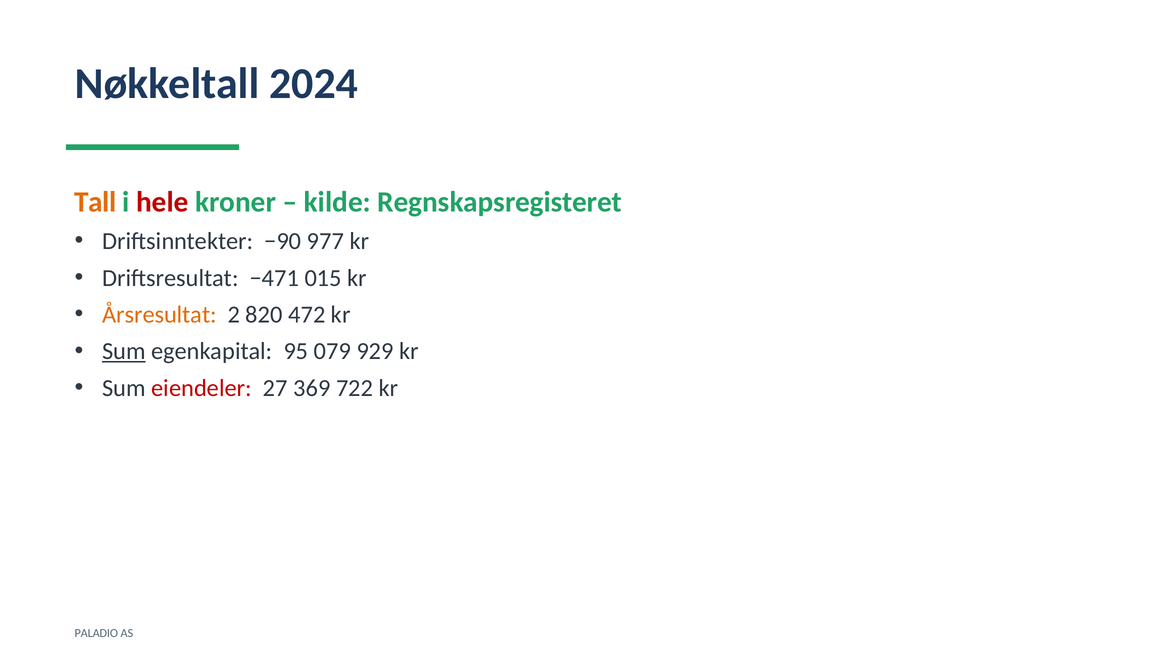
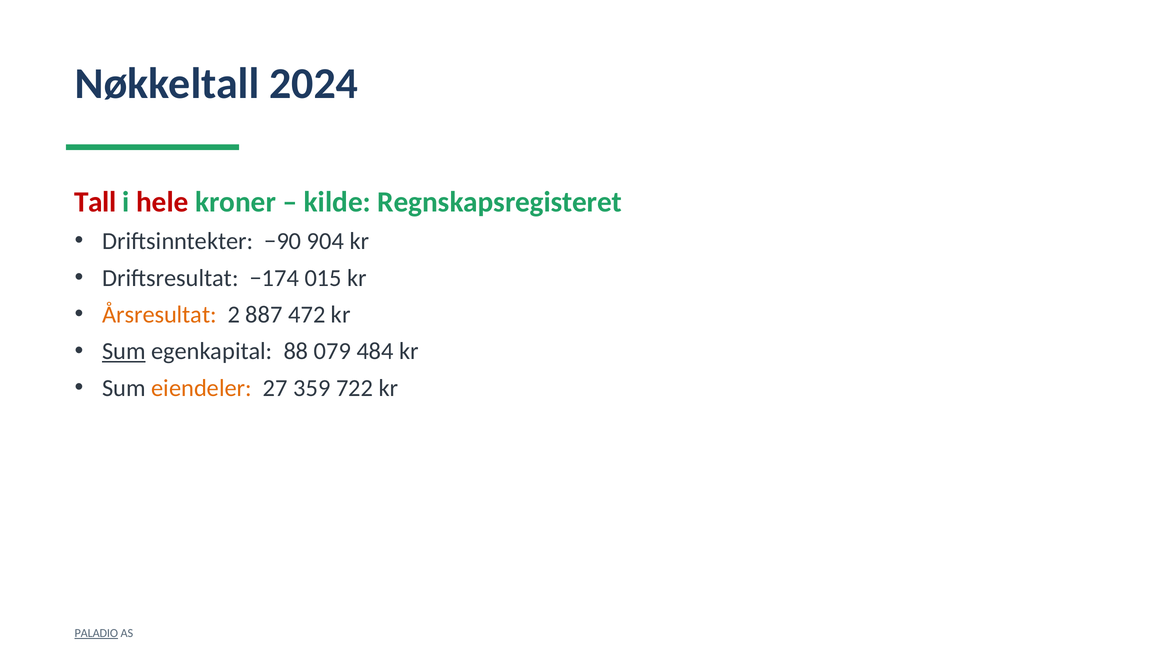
Tall colour: orange -> red (95, 202)
977: 977 -> 904 (325, 241)
−471: −471 -> −174 (274, 278)
820: 820 -> 887 (264, 315)
95: 95 -> 88 (296, 351)
929: 929 -> 484 (375, 351)
eiendeler colour: red -> orange (202, 388)
369: 369 -> 359 (312, 388)
PALADIO underline: none -> present (96, 633)
